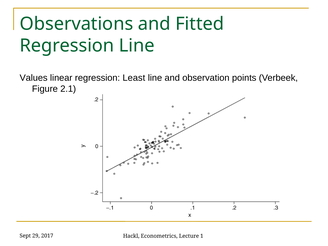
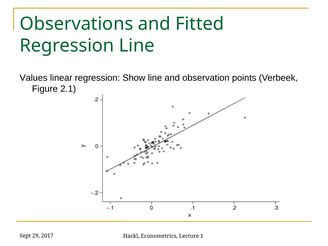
Least: Least -> Show (134, 78)
